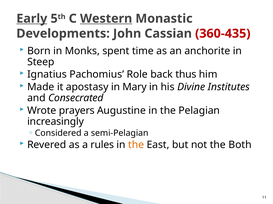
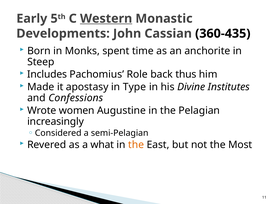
Early underline: present -> none (32, 19)
360-435 colour: red -> black (223, 34)
Ignatius: Ignatius -> Includes (47, 75)
Mary: Mary -> Type (134, 87)
Consecrated: Consecrated -> Confessions (76, 98)
prayers: prayers -> women (77, 111)
rules: rules -> what (102, 145)
Both: Both -> Most (240, 145)
